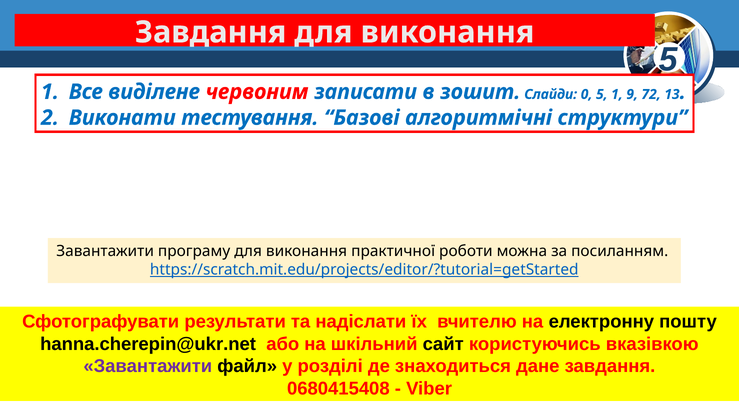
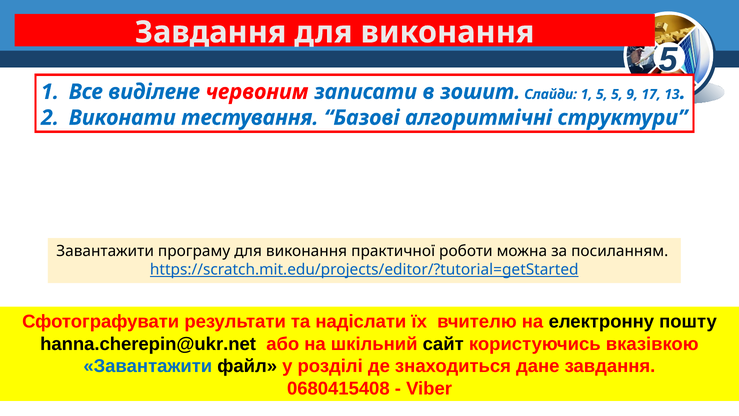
Слайди 0: 0 -> 1 (587, 94)
5 1: 1 -> 5 (617, 94)
72: 72 -> 17 (651, 94)
Завантажити colour: purple -> blue (148, 366)
